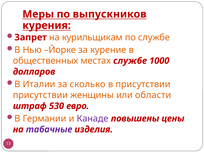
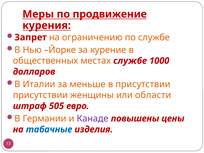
выпускников: выпускников -> продвижение (110, 14)
курильщикам: курильщикам -> ограничению (92, 37)
сколько: сколько -> меньше (88, 84)
530: 530 -> 505 (56, 106)
табачные colour: purple -> blue (49, 129)
